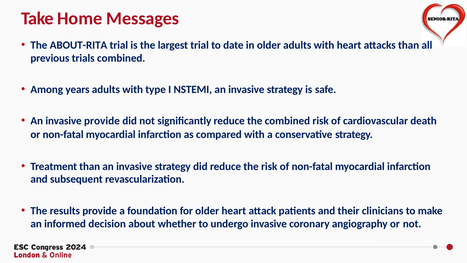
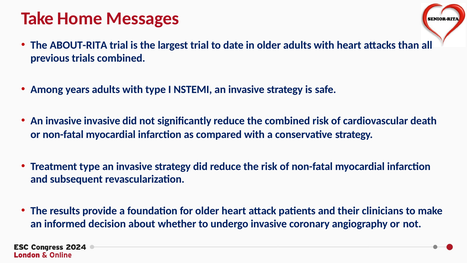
invasive provide: provide -> invasive (102, 121)
Treatment than: than -> type (90, 166)
